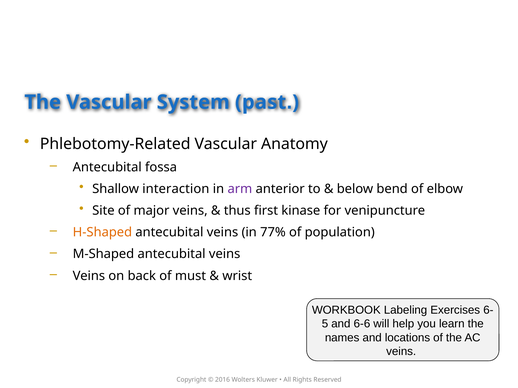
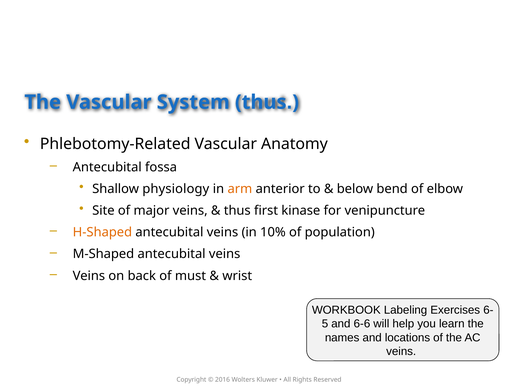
System past: past -> thus (261, 102)
interaction: interaction -> physiology (176, 189)
arm colour: purple -> orange (240, 189)
77%: 77% -> 10% (273, 233)
